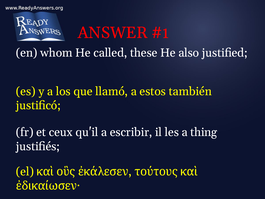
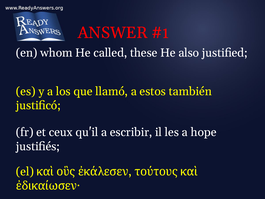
thing: thing -> hope (204, 132)
